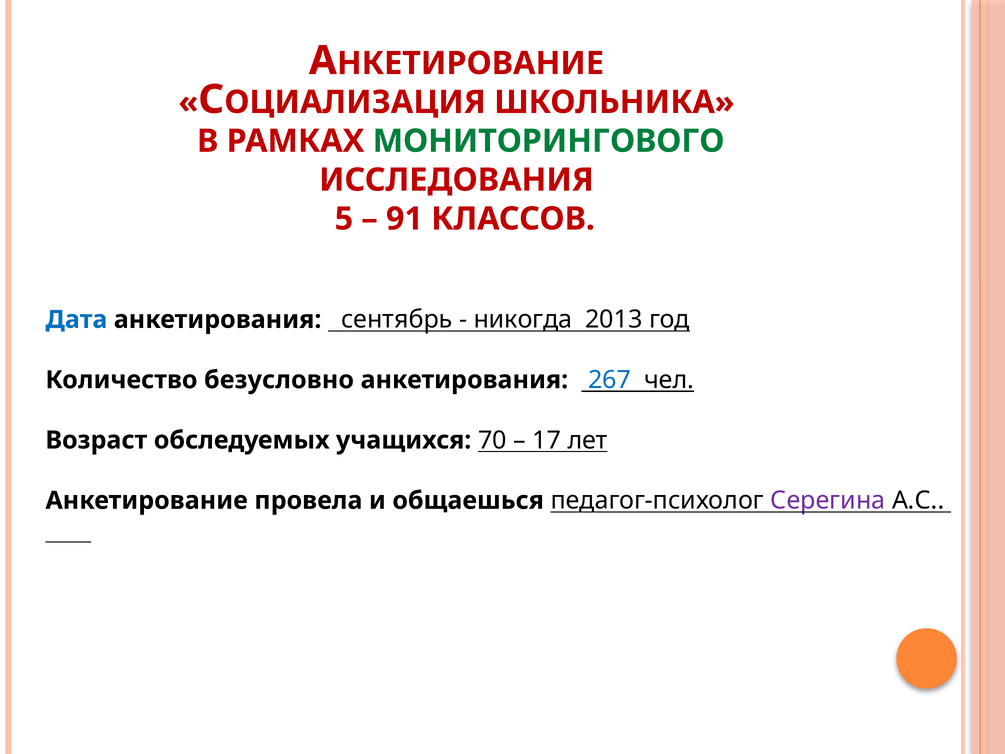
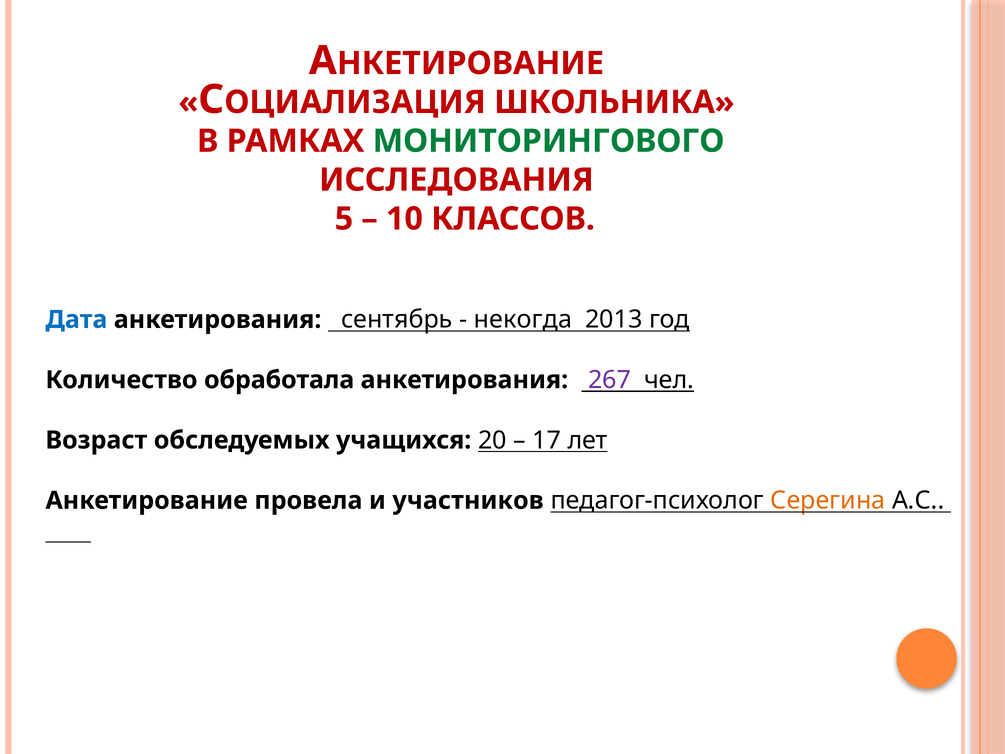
91: 91 -> 10 (404, 219)
никогда: никогда -> некогда (523, 319)
безусловно: безусловно -> обработала (279, 380)
267 colour: blue -> purple (610, 380)
70: 70 -> 20 (492, 440)
общаешься: общаешься -> участников (468, 500)
Серегина colour: purple -> orange (828, 500)
